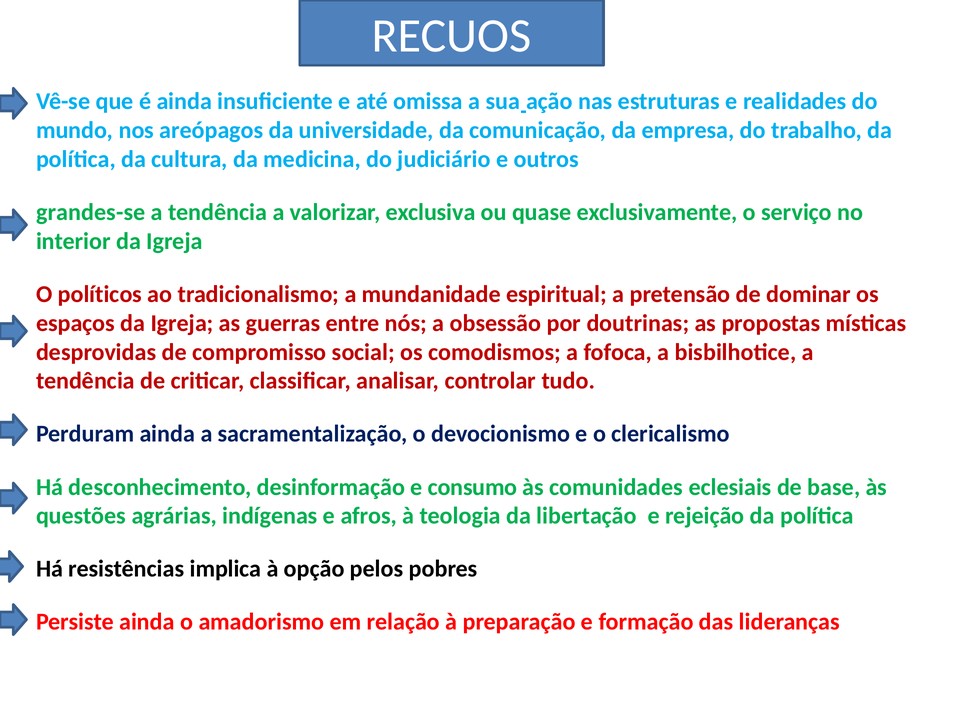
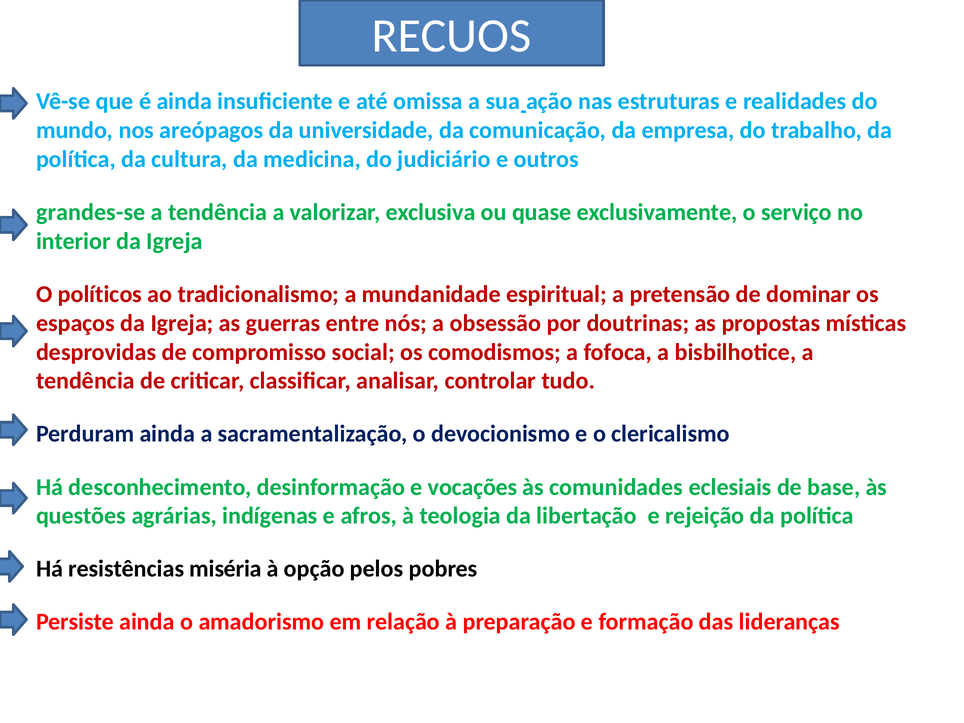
consumo: consumo -> vocações (473, 487)
implica: implica -> miséria (226, 569)
